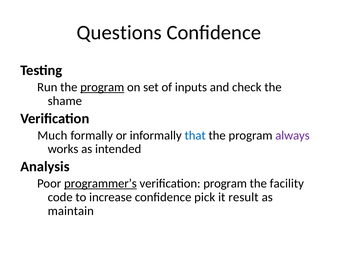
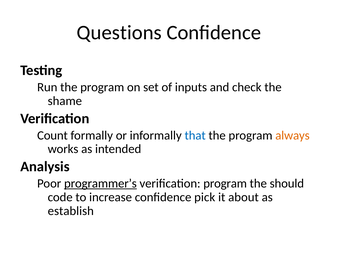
program underline: present -> none (102, 87)
Much: Much -> Count (52, 136)
always colour: purple -> orange (292, 136)
facility: facility -> should (287, 184)
result: result -> about (243, 198)
maintain: maintain -> establish (71, 211)
